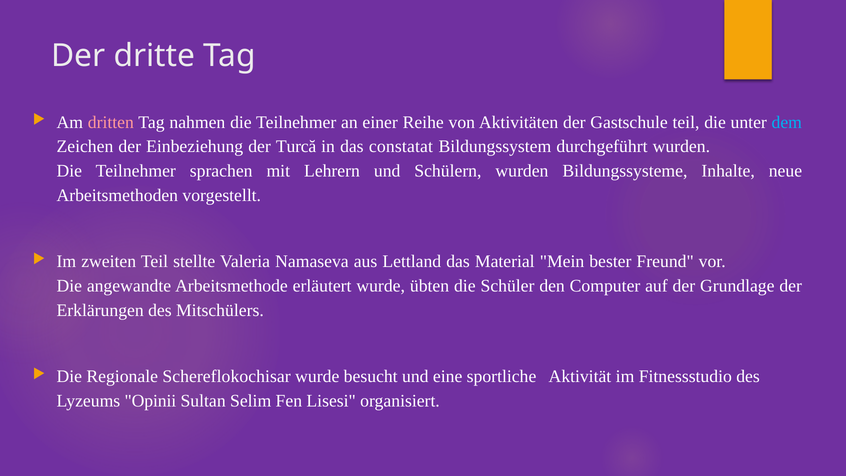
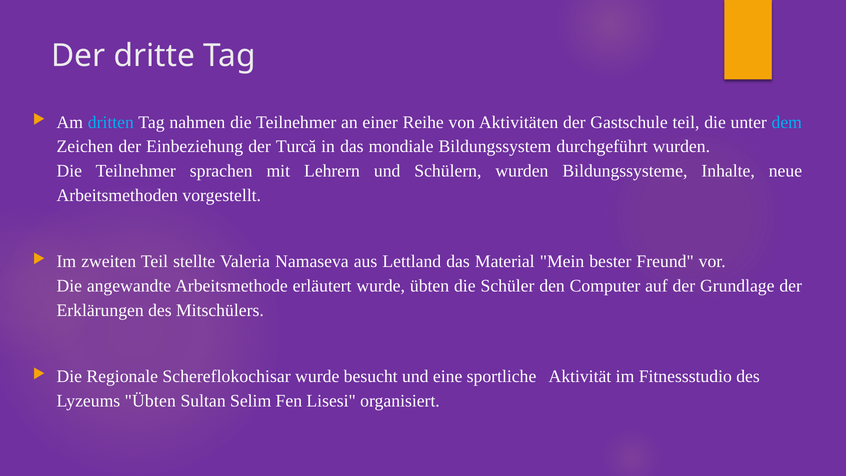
dritten colour: pink -> light blue (111, 122)
constatat: constatat -> mondiale (401, 146)
Lyzeums Opinii: Opinii -> Übten (150, 401)
